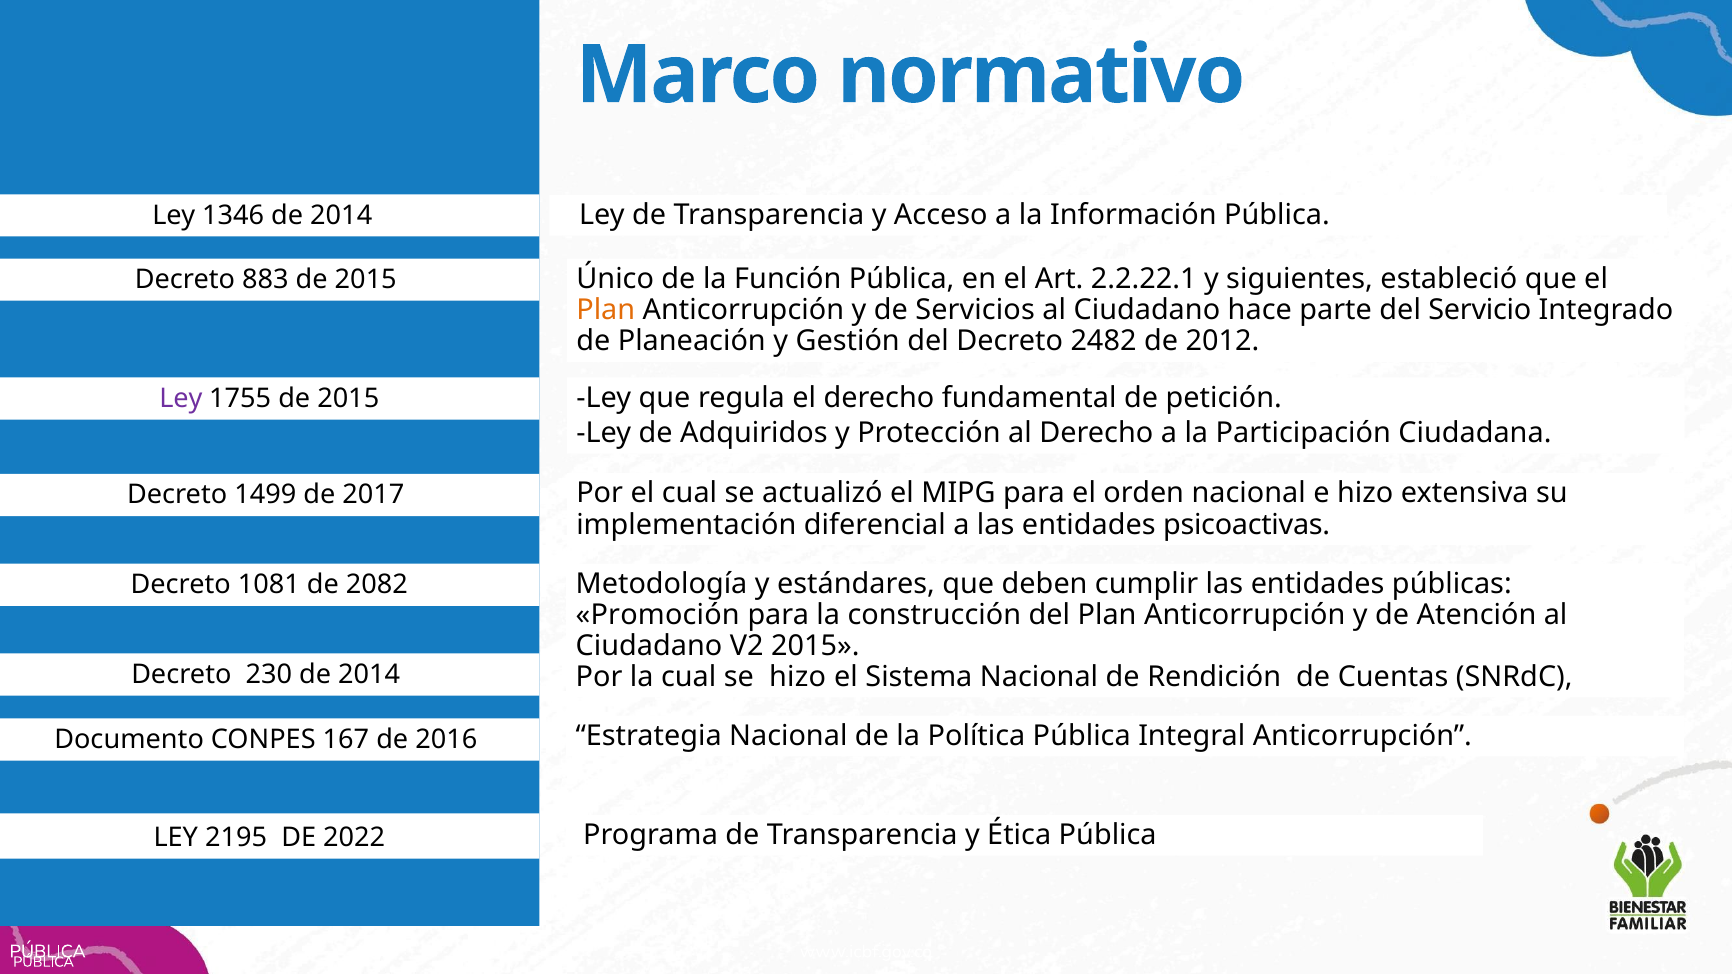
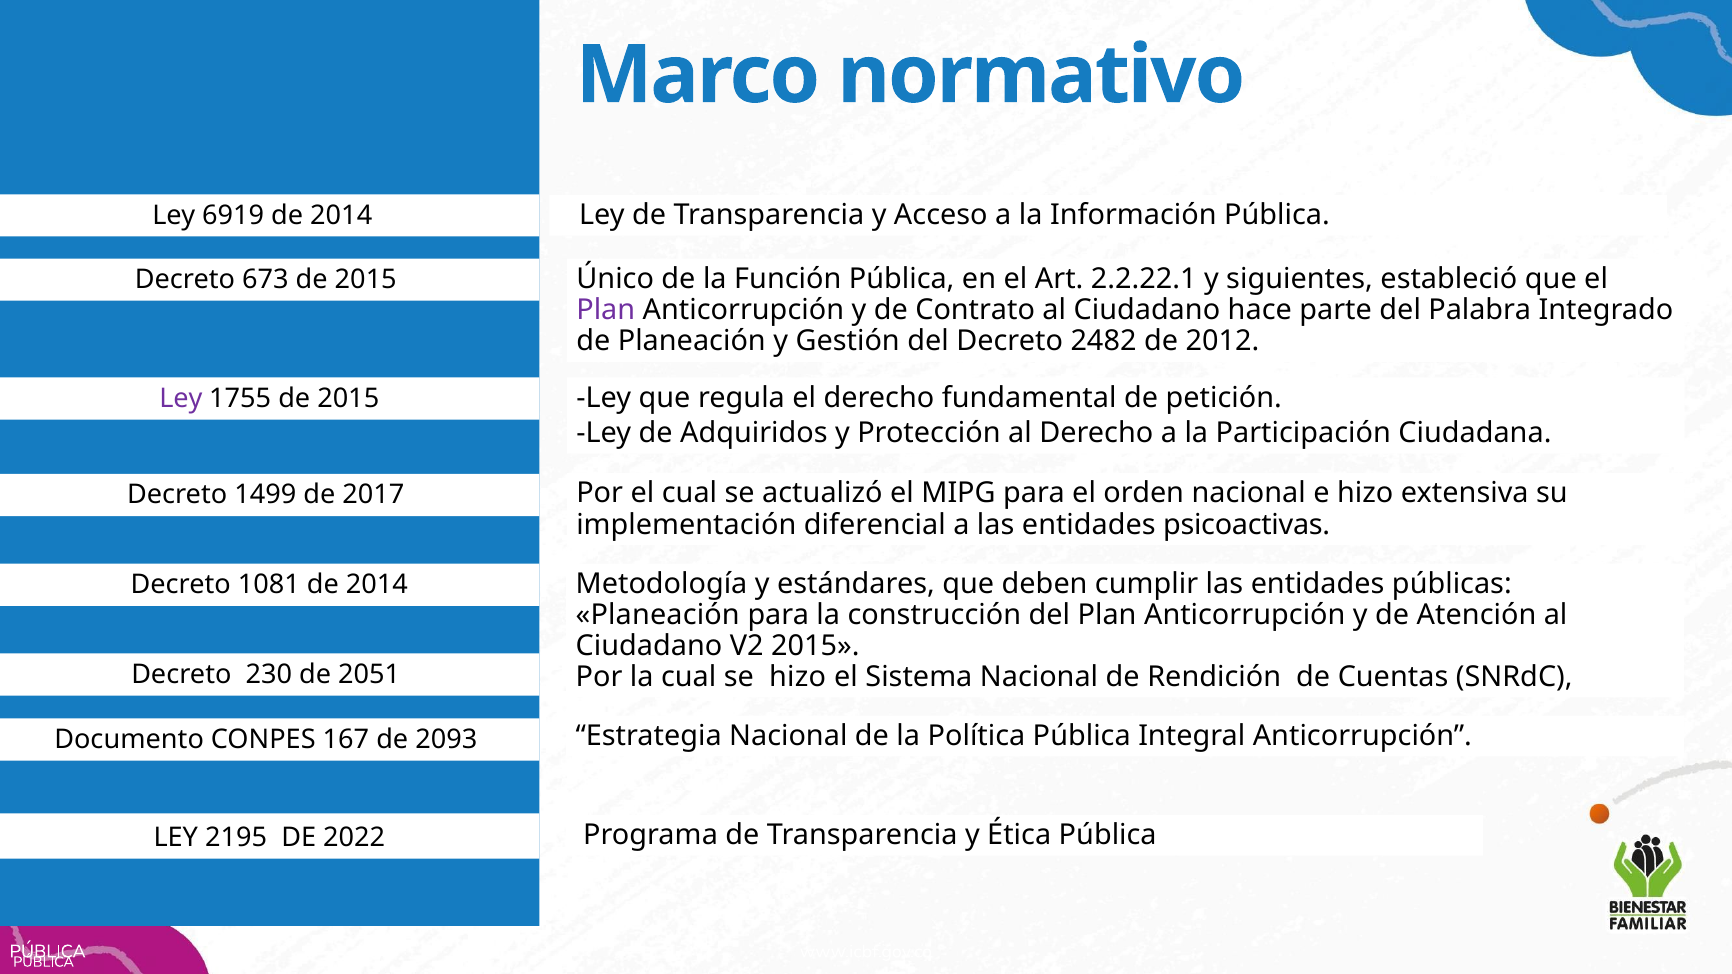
1346: 1346 -> 6919 (233, 215)
883: 883 -> 673 (265, 280)
Plan colour: orange -> purple (606, 310)
Servicios: Servicios -> Contrato (975, 310)
Servicio: Servicio -> Palabra (1480, 310)
1081 de 2082: 2082 -> 2014 (377, 585)
Promoción: Promoción -> Planeación (658, 615)
230 de 2014: 2014 -> 2051 (369, 674)
2016: 2016 -> 2093 (446, 740)
